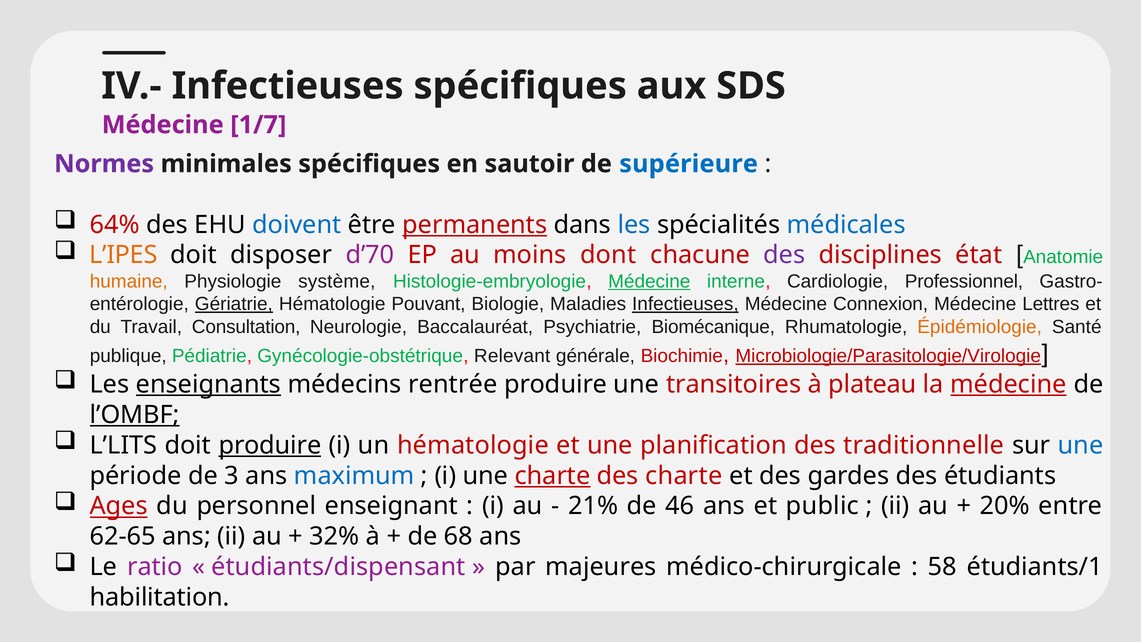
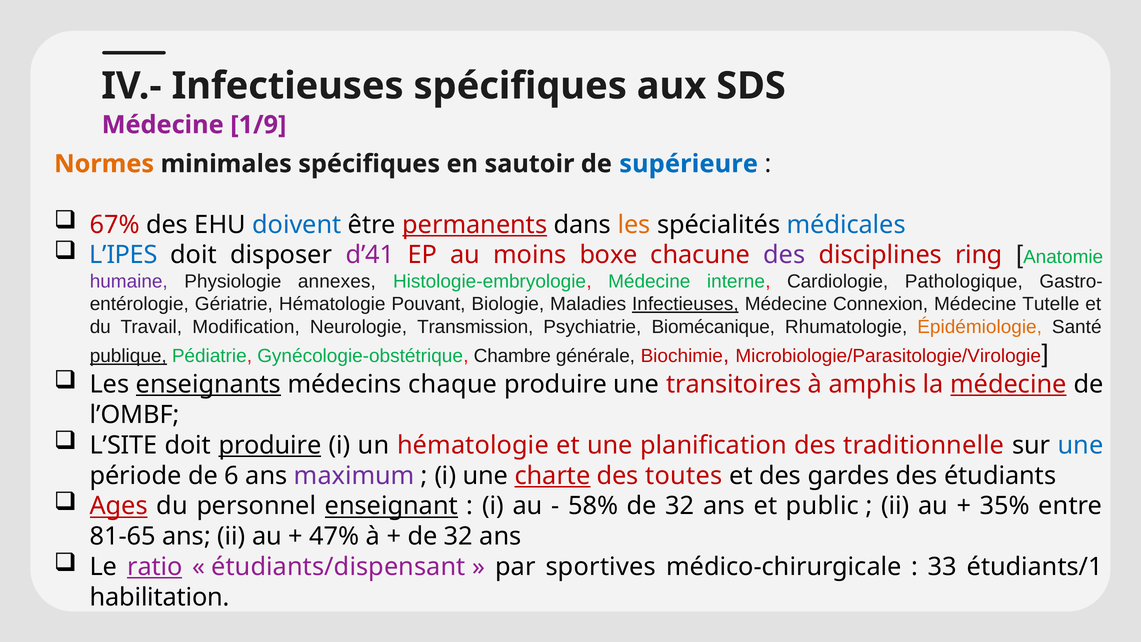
1/7: 1/7 -> 1/9 (258, 125)
Normes colour: purple -> orange (104, 164)
64%: 64% -> 67% (115, 225)
les colour: blue -> orange (634, 225)
L’IPES colour: orange -> blue (124, 255)
d’70: d’70 -> d’41 (370, 255)
dont: dont -> boxe (609, 255)
état: état -> ring (979, 255)
humaine colour: orange -> purple (129, 281)
système: système -> annexes (337, 281)
Médecine underline: present -> none (649, 281)
Professionnel: Professionnel -> Pathologique (964, 281)
Gériatrie underline: present -> none (234, 304)
Lettres: Lettres -> Tutelle (1051, 304)
Consultation: Consultation -> Modification (246, 327)
Baccalauréat: Baccalauréat -> Transmission (475, 327)
publique underline: none -> present (128, 356)
Relevant: Relevant -> Chambre (512, 356)
Microbiologie/Parasitologie/Virologie underline: present -> none (888, 356)
rentrée: rentrée -> chaque (453, 384)
plateau: plateau -> amphis (872, 384)
l’OMBF underline: present -> none (135, 415)
L’LITS: L’LITS -> L’SITE (123, 445)
3: 3 -> 6 (232, 476)
maximum colour: blue -> purple (354, 476)
des charte: charte -> toutes (684, 476)
enseignant underline: none -> present (391, 506)
21%: 21% -> 58% (593, 506)
46: 46 -> 32 (680, 506)
20%: 20% -> 35% (1005, 506)
62-65: 62-65 -> 81-65 (123, 536)
32%: 32% -> 47% (334, 536)
68: 68 -> 32 (458, 536)
ratio underline: none -> present (155, 567)
majeures: majeures -> sportives (601, 567)
58: 58 -> 33 (942, 567)
